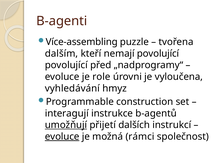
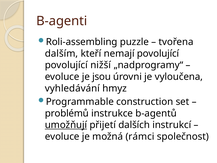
Více-assembling: Více-assembling -> Roli-assembling (82, 42)
před: před -> nižší (101, 65)
role: role -> jsou (101, 77)
interagují: interagují -> problémů (67, 113)
evoluce underline: present -> none (62, 136)
